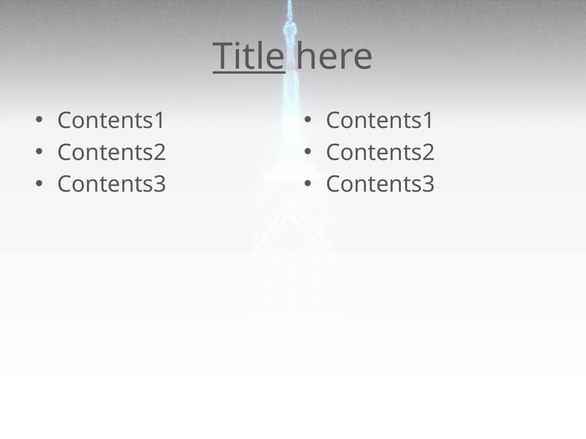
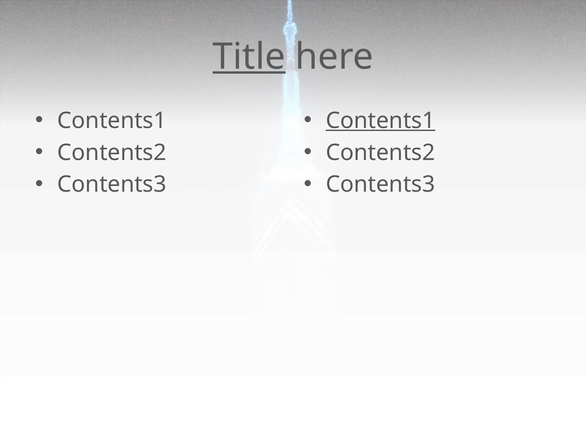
Contents1 underline: none -> present (380, 121)
